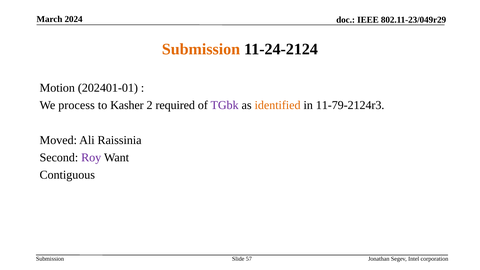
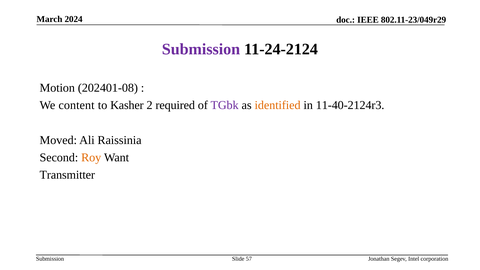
Submission colour: orange -> purple (201, 49)
202401-01: 202401-01 -> 202401-08 (108, 88)
process: process -> content (77, 105)
11-79-2124r3: 11-79-2124r3 -> 11-40-2124r3 (350, 105)
Roy colour: purple -> orange (91, 157)
Contiguous: Contiguous -> Transmitter (67, 175)
